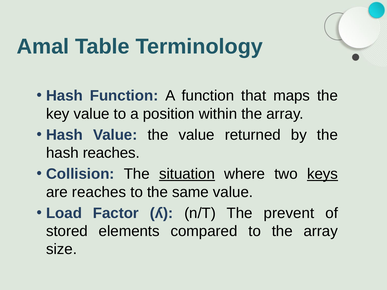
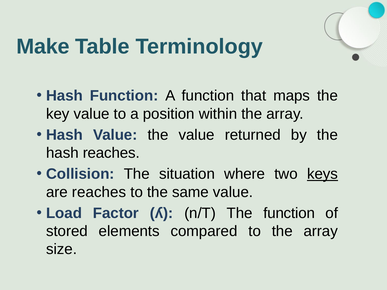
Amal: Amal -> Make (43, 47)
situation underline: present -> none (187, 174)
The prevent: prevent -> function (289, 213)
